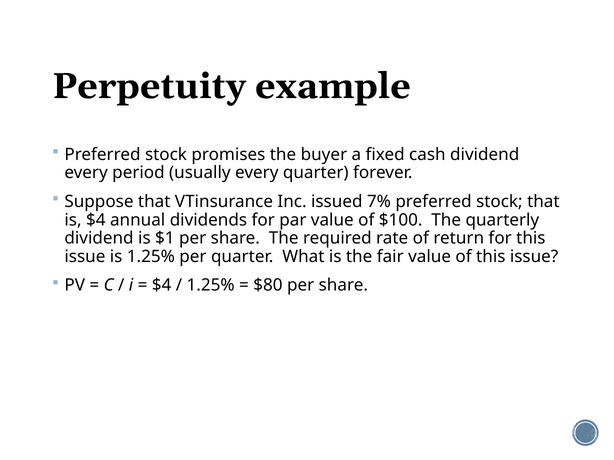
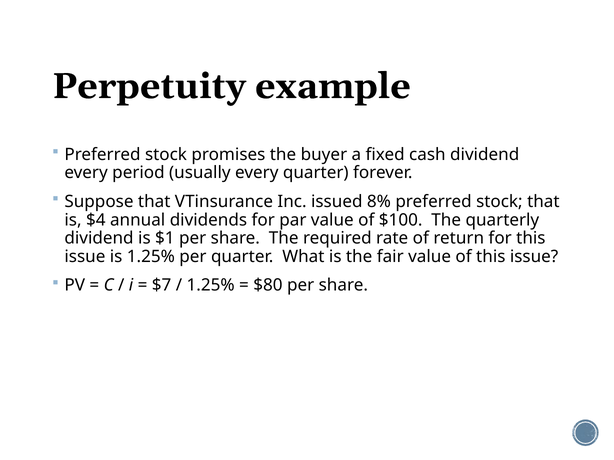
7%: 7% -> 8% (379, 202)
$4: $4 -> $7 (162, 286)
